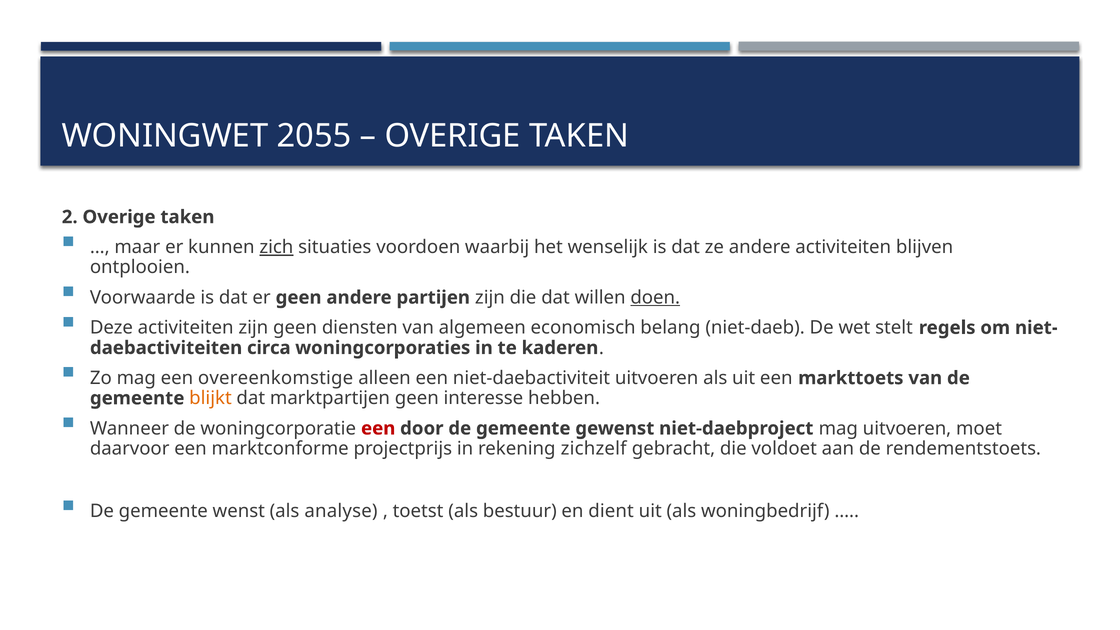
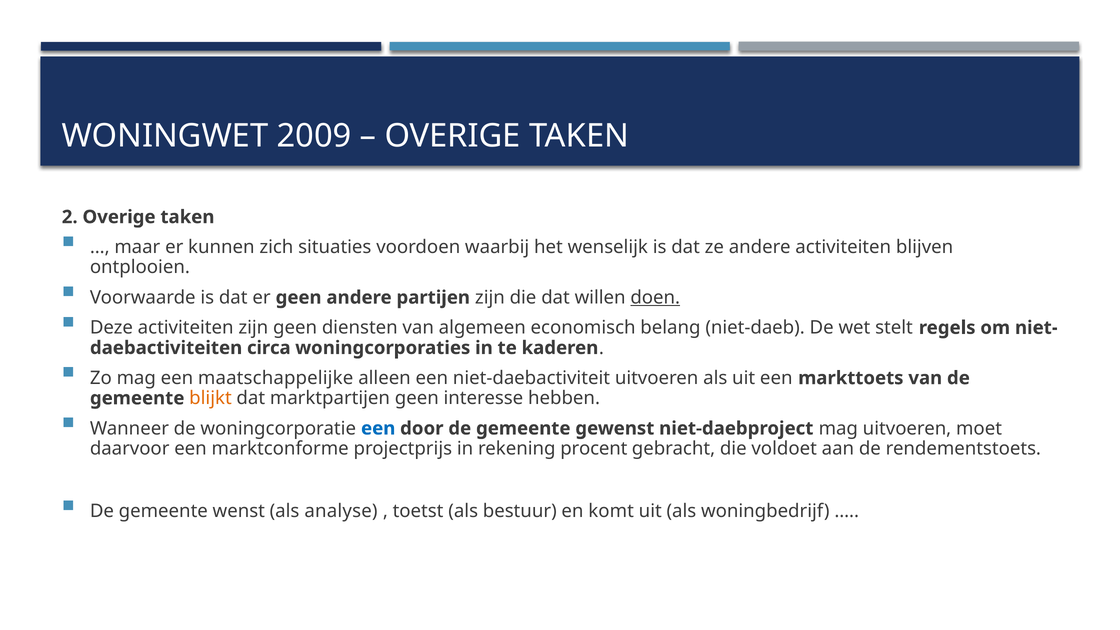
2055: 2055 -> 2009 (314, 136)
zich underline: present -> none (276, 247)
overeenkomstige: overeenkomstige -> maatschappelijke (276, 378)
een colour: red -> blue (378, 429)
zichzelf: zichzelf -> procent (594, 449)
dient: dient -> komt (611, 511)
